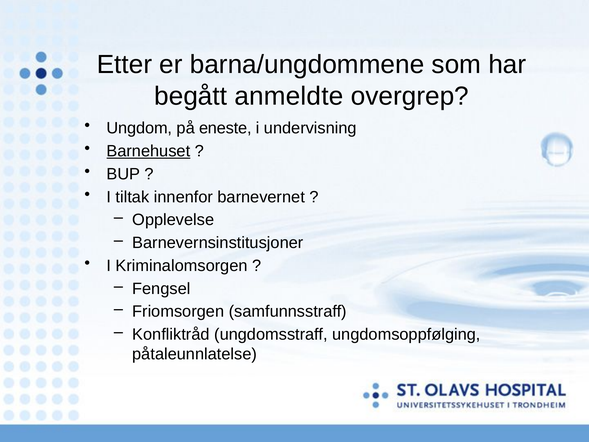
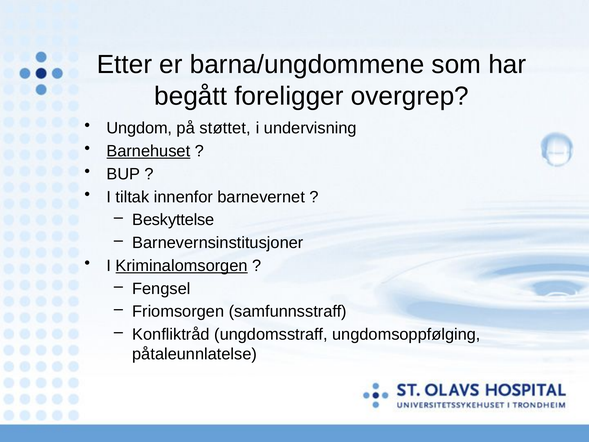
anmeldte: anmeldte -> foreligger (289, 96)
eneste: eneste -> støttet (225, 128)
Opplevelse: Opplevelse -> Beskyttelse (173, 220)
Kriminalomsorgen underline: none -> present (182, 266)
